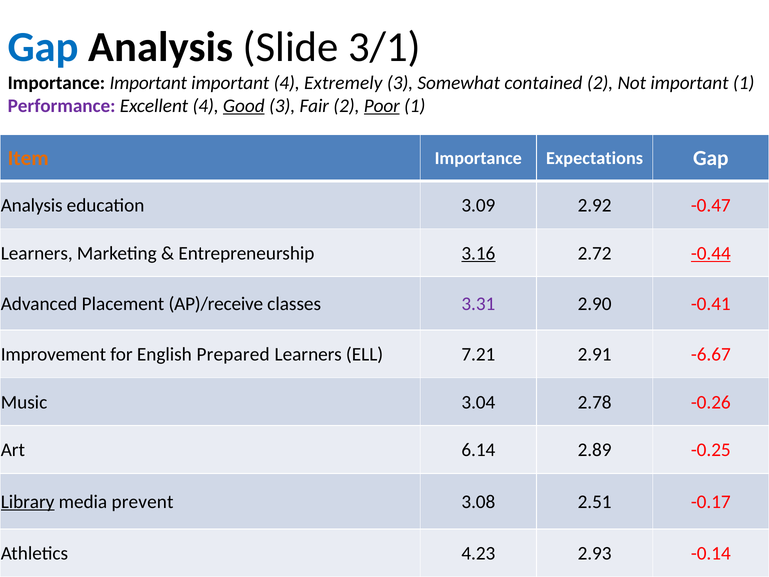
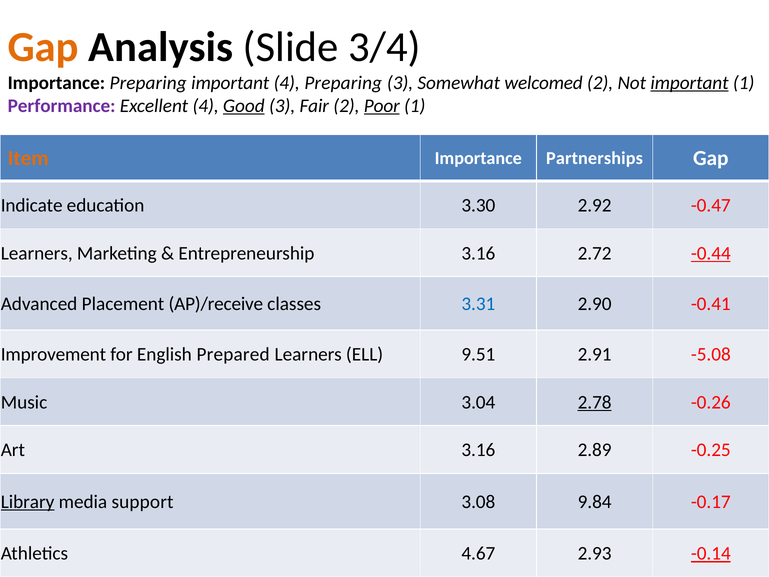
Gap colour: blue -> orange (43, 47)
3/1: 3/1 -> 3/4 (384, 47)
Importance Important: Important -> Preparing (148, 83)
4 Extremely: Extremely -> Preparing (343, 83)
contained: contained -> welcomed (544, 83)
important underline: none -> present (690, 83)
Expectations: Expectations -> Partnerships (595, 158)
Analysis: Analysis -> Indicate (32, 205)
3.09: 3.09 -> 3.30 (478, 205)
3.16 underline: present -> none (478, 253)
3.31 colour: purple -> blue (478, 304)
7.21: 7.21 -> 9.51 (478, 354)
-6.67: -6.67 -> -5.08 (711, 354)
2.78 underline: none -> present (595, 402)
Art 6.14: 6.14 -> 3.16 (478, 450)
prevent: prevent -> support (143, 502)
2.51: 2.51 -> 9.84 (595, 502)
4.23: 4.23 -> 4.67 (478, 553)
-0.14 underline: none -> present (711, 553)
